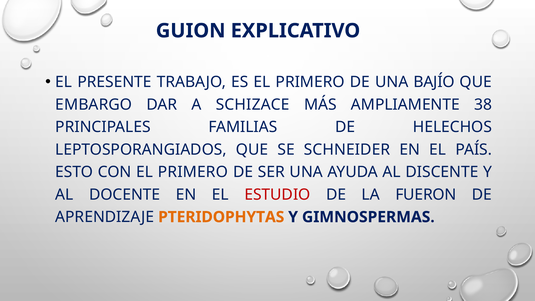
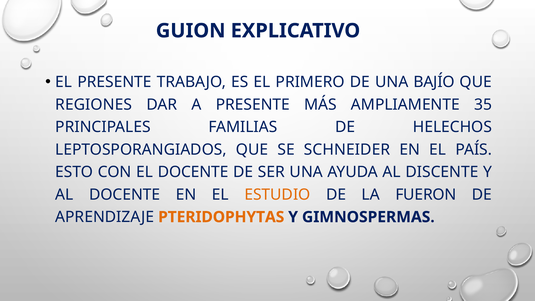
EMBARGO: EMBARGO -> REGIONES (94, 105)
A SCHIZACE: SCHIZACE -> PRESENTE (253, 105)
38: 38 -> 35 (483, 105)
CON EL PRIMERO: PRIMERO -> DOCENTE (193, 172)
ESTUDIO colour: red -> orange (277, 195)
